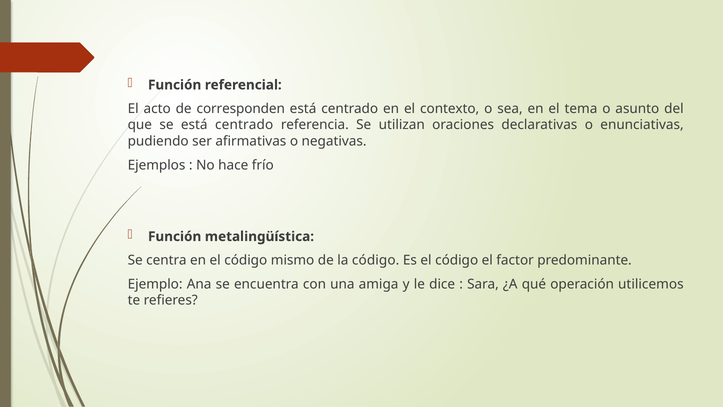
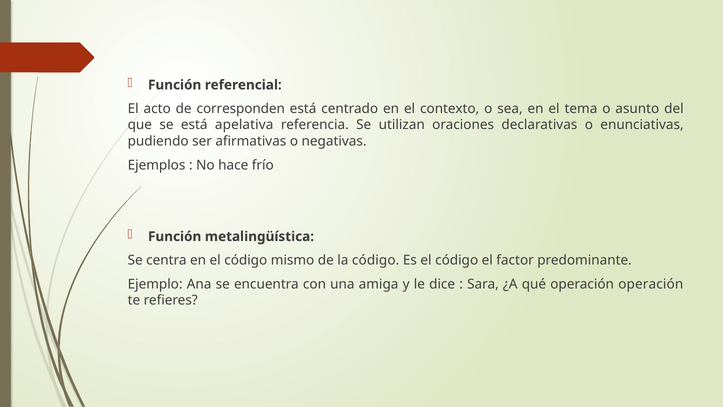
se está centrado: centrado -> apelativa (244, 125)
operación utilicemos: utilicemos -> operación (651, 284)
